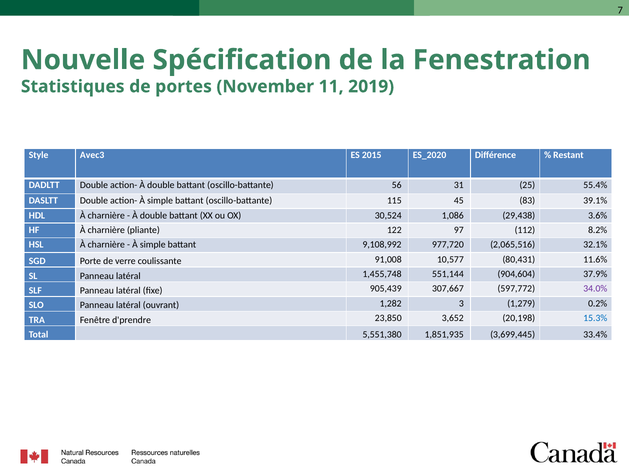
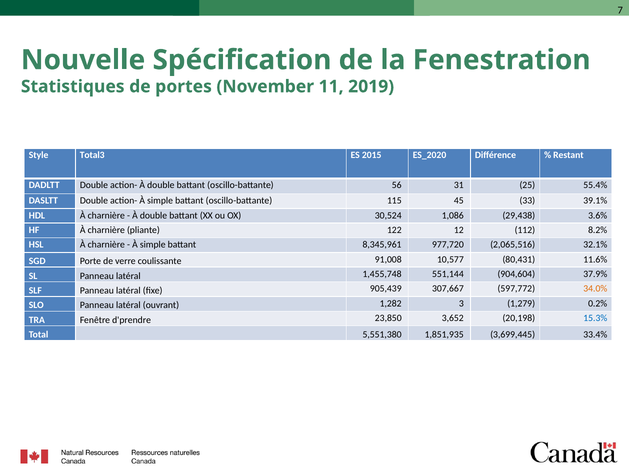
Avec3: Avec3 -> Total3 (92, 155)
83: 83 -> 33 (527, 201)
97: 97 -> 12 (459, 230)
9,108,992: 9,108,992 -> 8,345,961 (382, 245)
34.0% colour: purple -> orange (595, 289)
